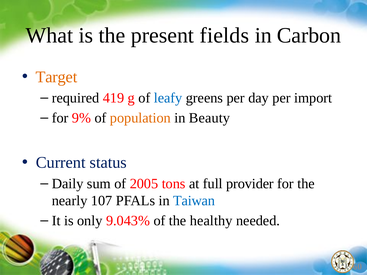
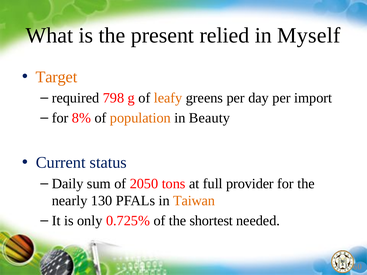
fields: fields -> relied (224, 35)
Carbon: Carbon -> Myself (309, 35)
419: 419 -> 798 (114, 98)
leafy colour: blue -> orange (168, 98)
9%: 9% -> 8% (81, 118)
2005: 2005 -> 2050 (144, 184)
107: 107 -> 130 (102, 201)
Taiwan colour: blue -> orange (194, 201)
9.043%: 9.043% -> 0.725% (128, 221)
healthy: healthy -> shortest (211, 221)
